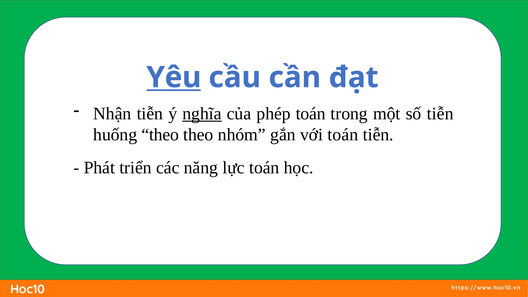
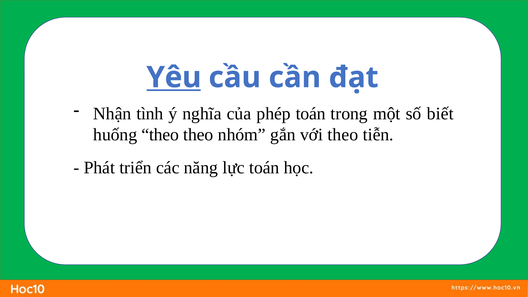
Nhận tiễn: tiễn -> tình (150, 114)
nghĩa underline: present -> none (202, 114)
số tiễn: tiễn -> biết (440, 114)
với toán: toán -> theo (343, 135)
